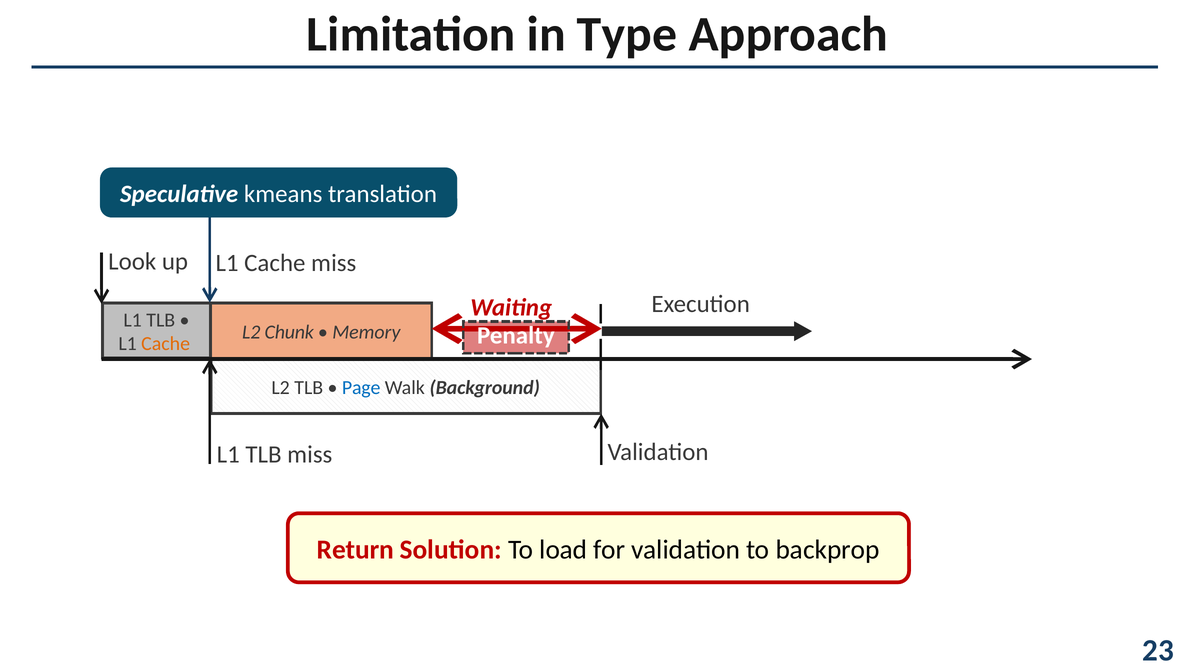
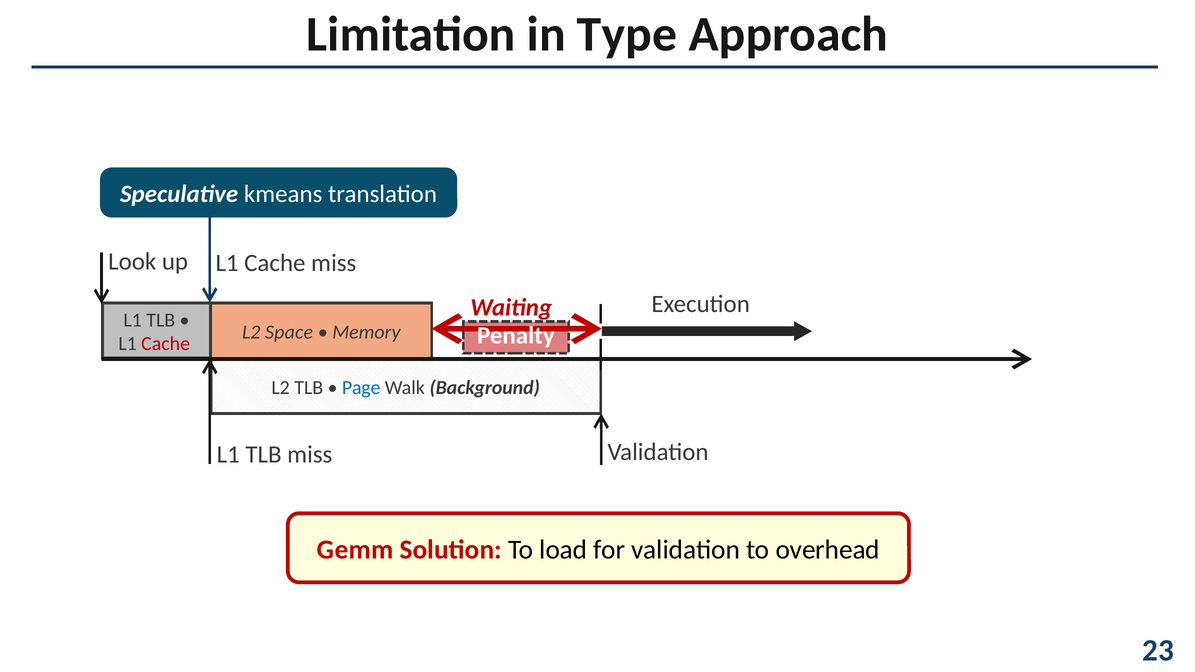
Chunk: Chunk -> Space (289, 332)
Cache colour: orange -> red (166, 344)
Return: Return -> Gemm (355, 550)
backprop: backprop -> overhead (828, 550)
